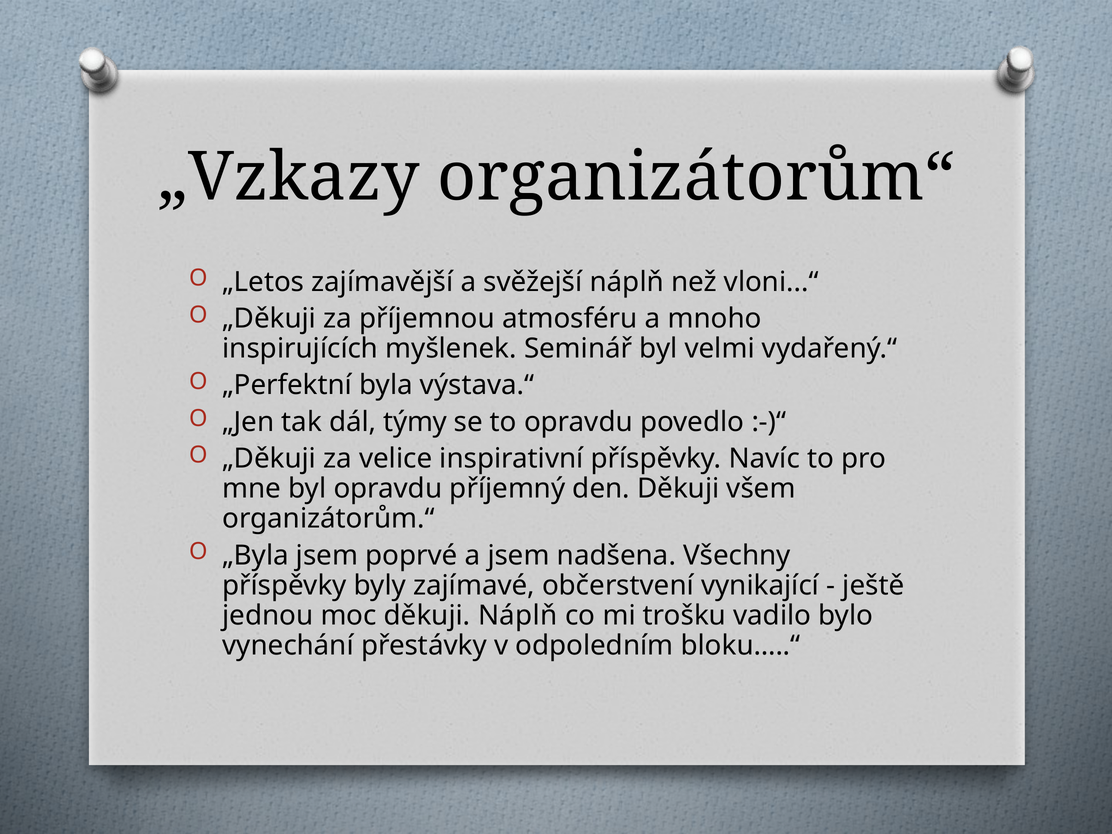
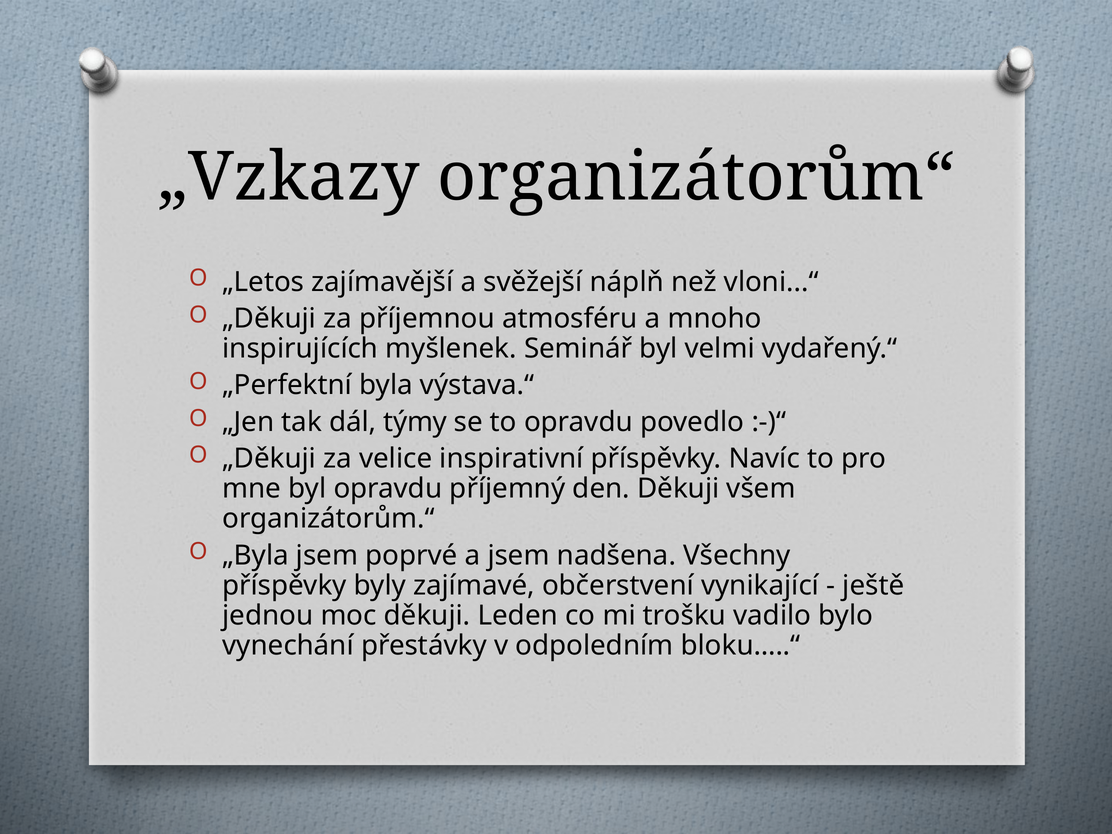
děkuji Náplň: Náplň -> Leden (518, 616)
